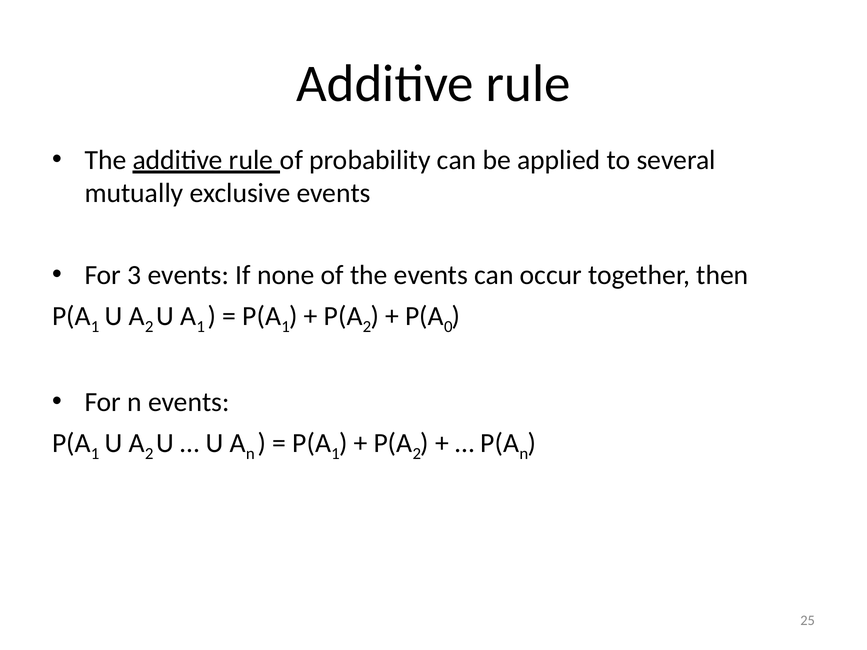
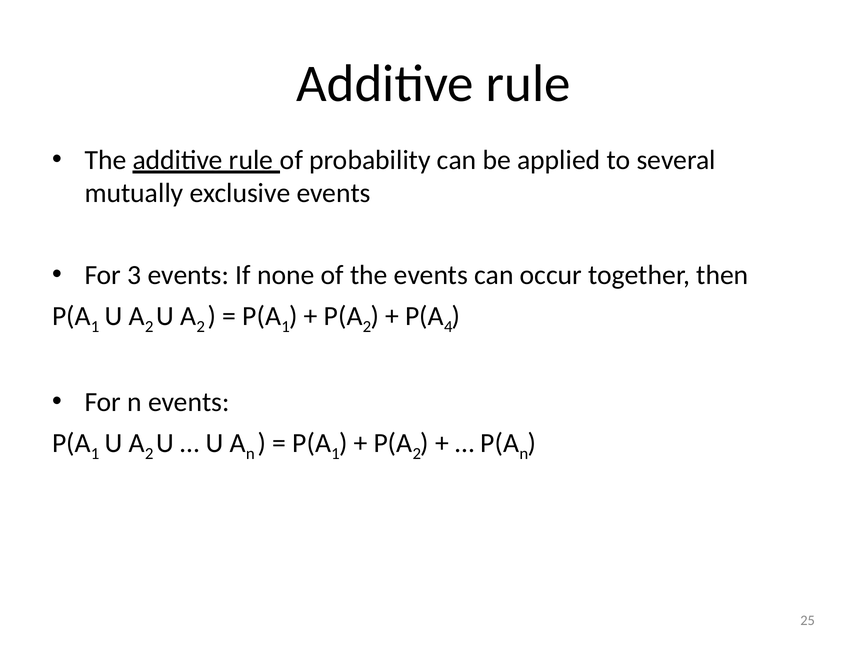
1: 1 -> 2 (201, 327)
0: 0 -> 4 (448, 327)
